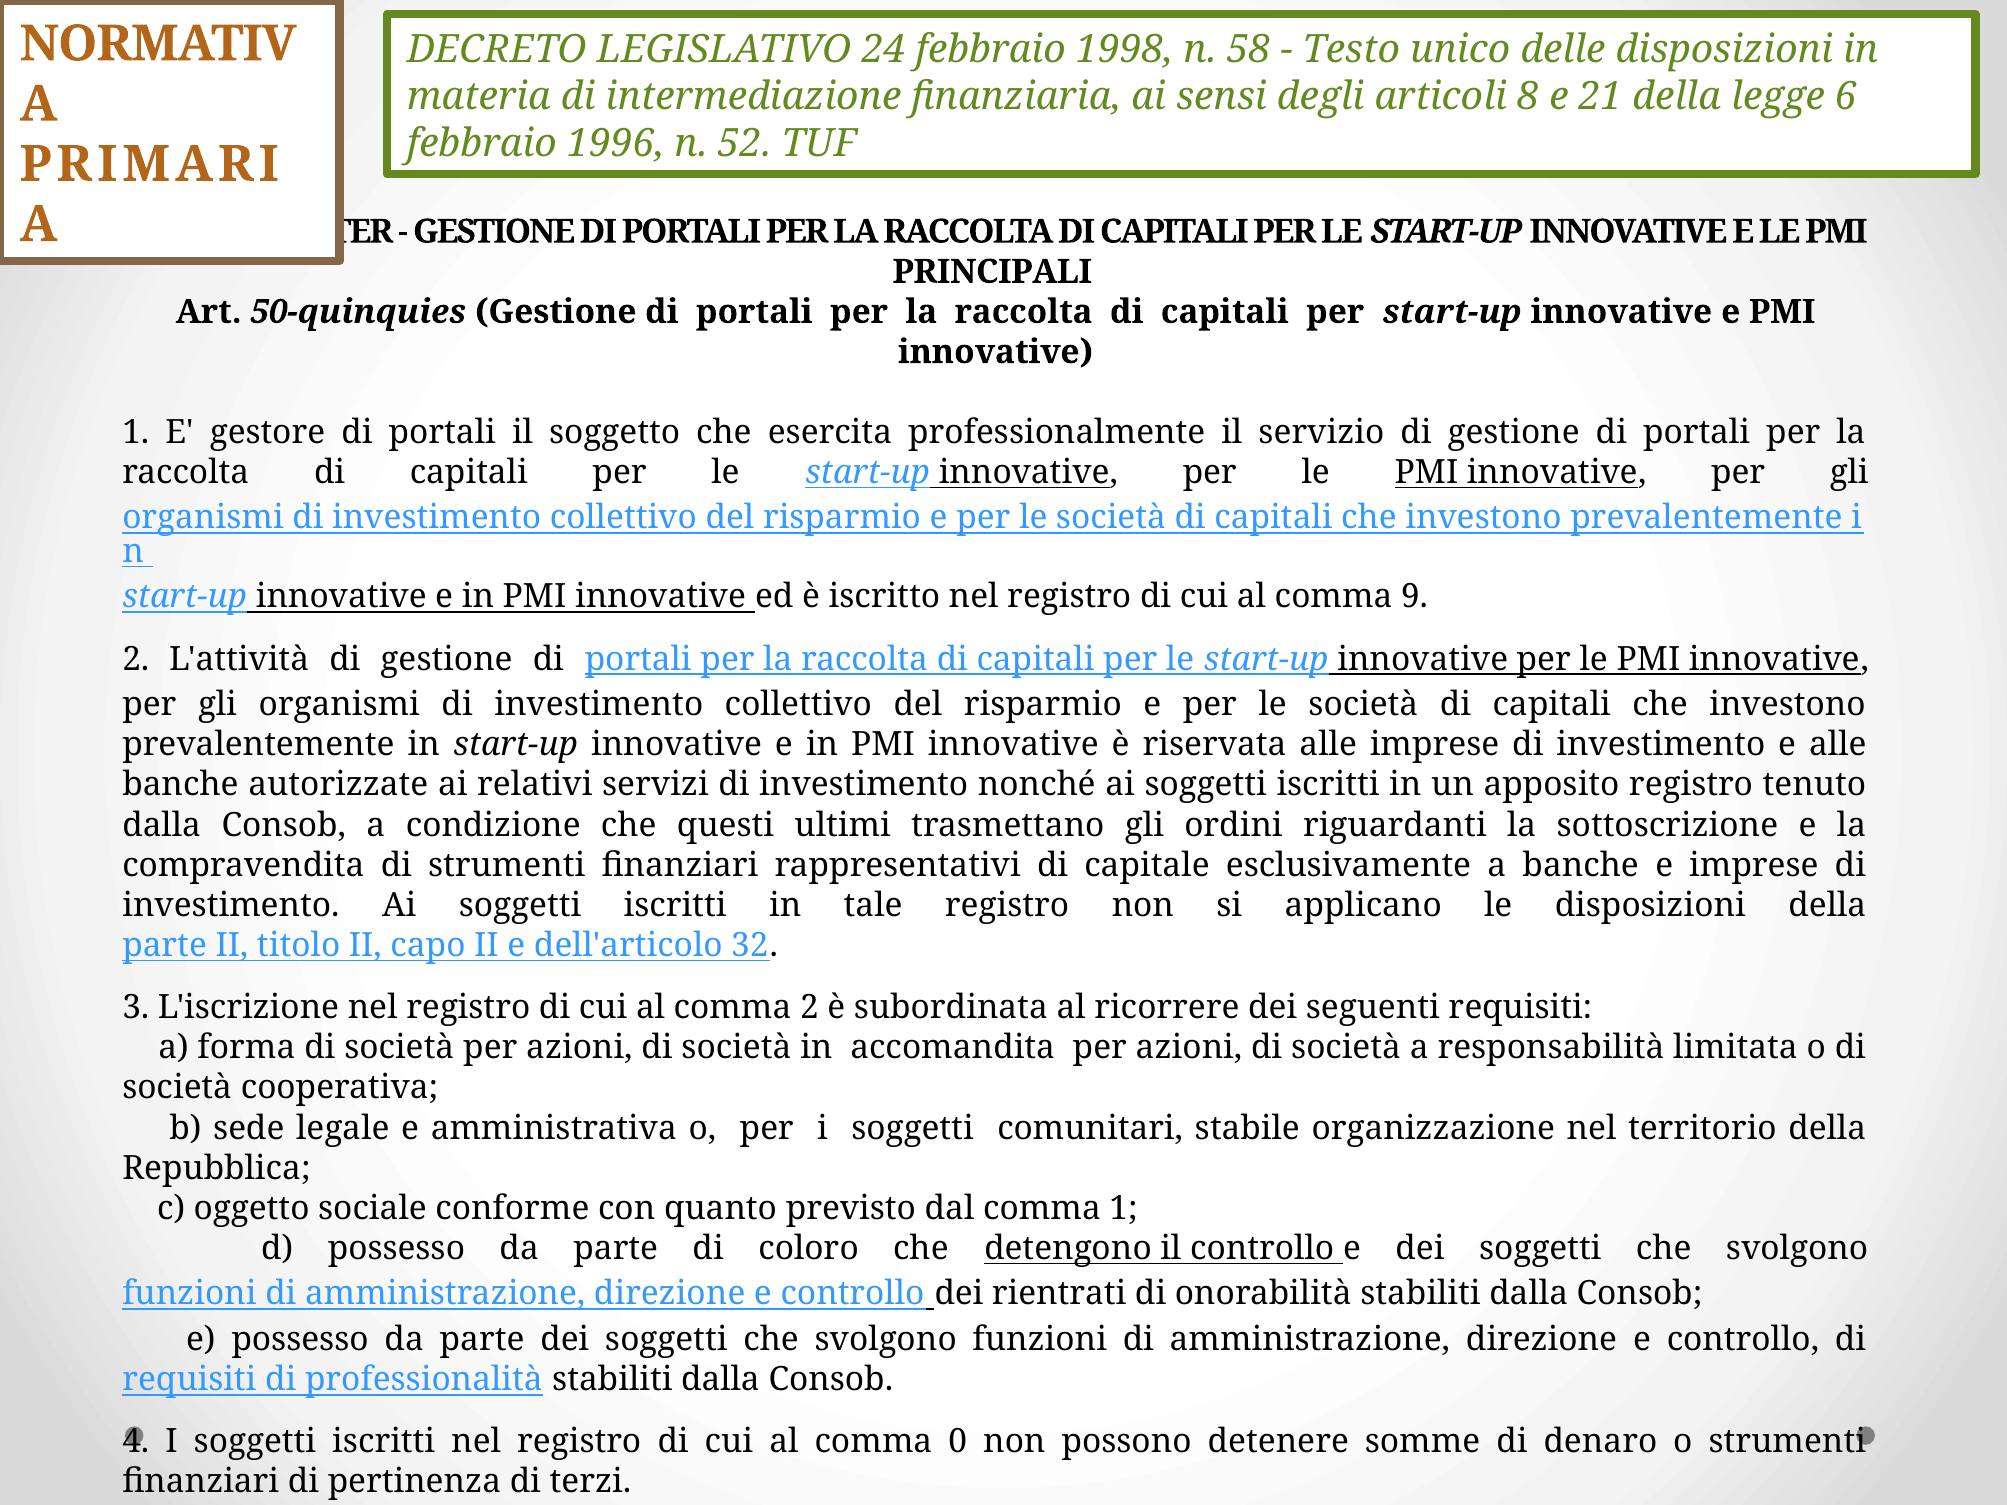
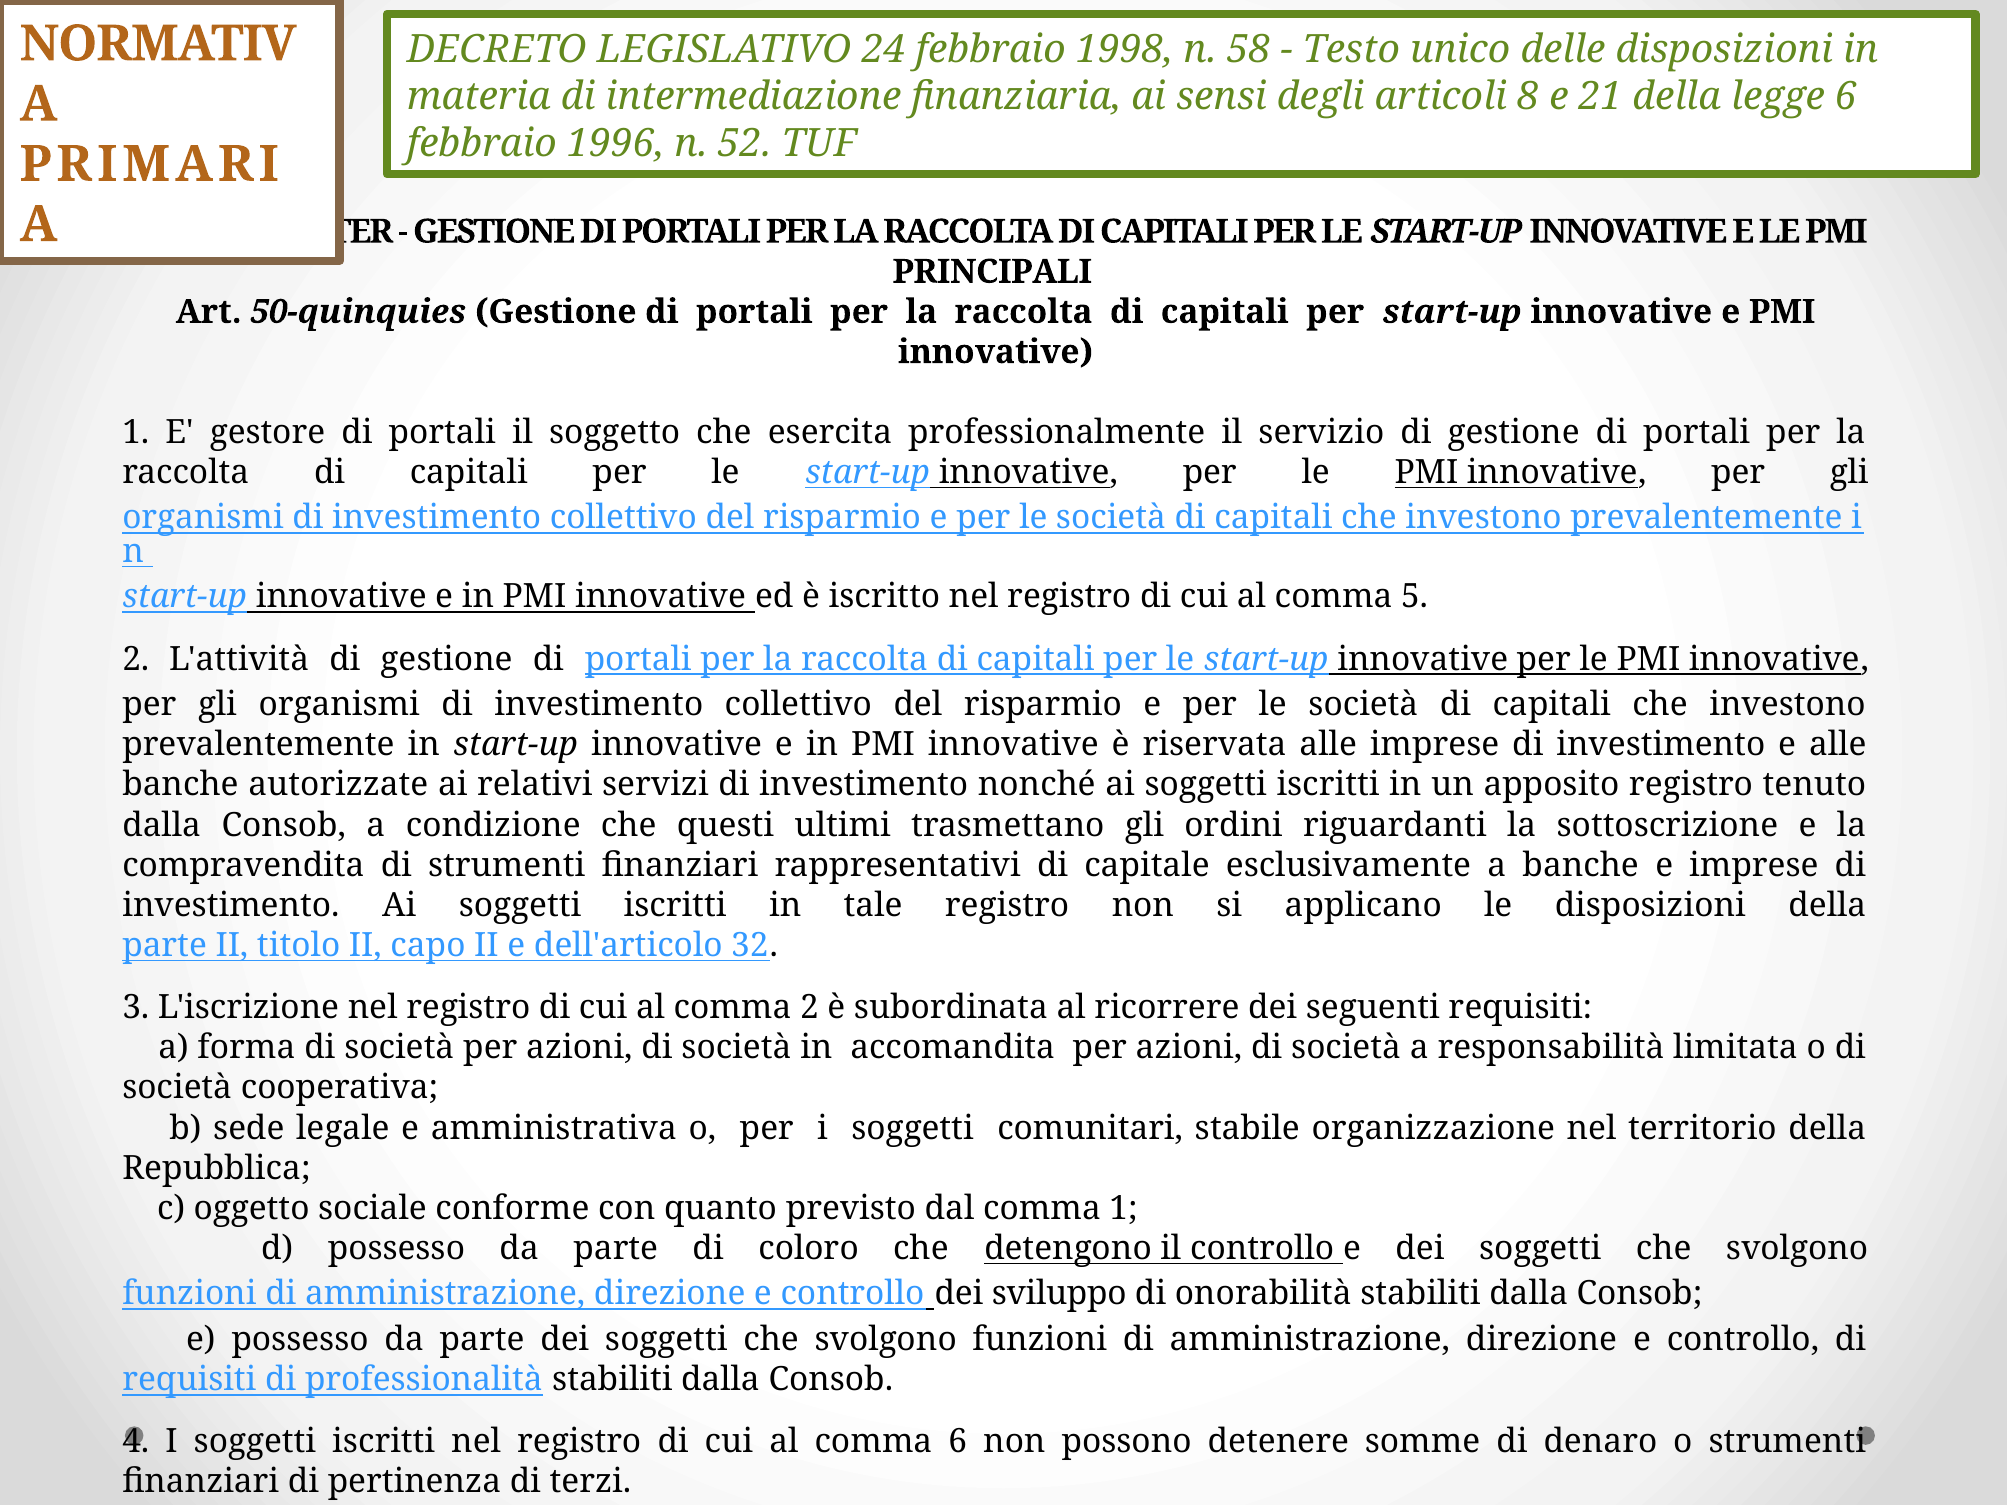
9: 9 -> 5 (1415, 597)
rientrati: rientrati -> sviluppo (1059, 1294)
comma 0: 0 -> 6 (958, 1442)
